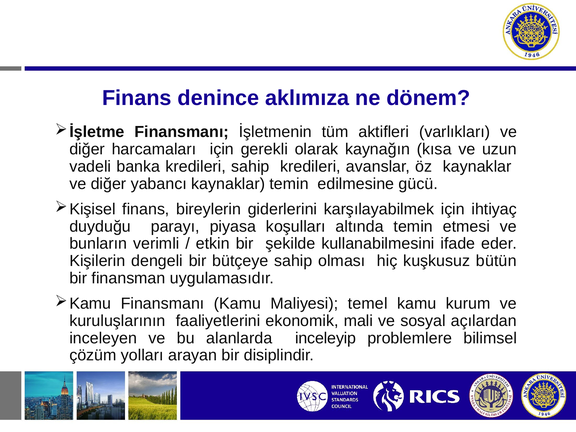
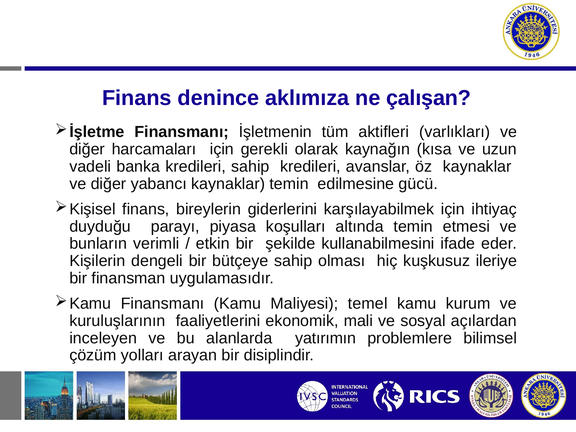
dönem: dönem -> çalışan (429, 98)
bütün: bütün -> ileriye (496, 261)
inceleyip: inceleyip -> yatırımın (326, 338)
